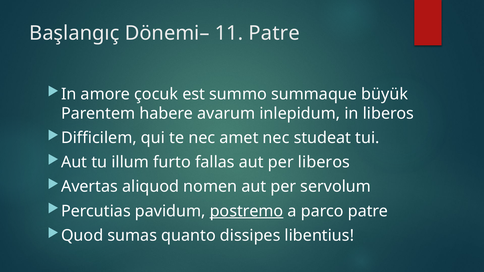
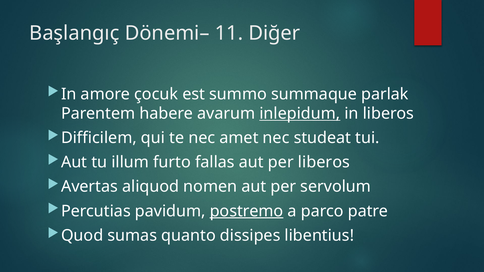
11 Patre: Patre -> Diğer (274, 33)
büyük: büyük -> parlak (385, 94)
inlepidum underline: none -> present (300, 114)
